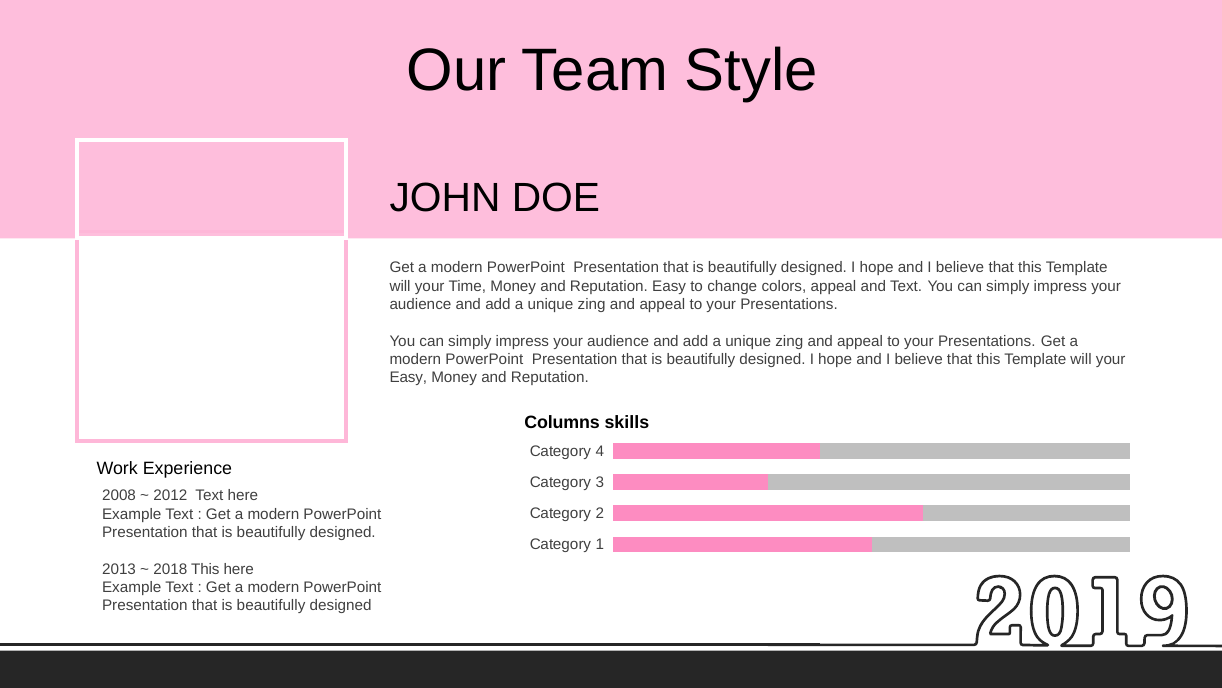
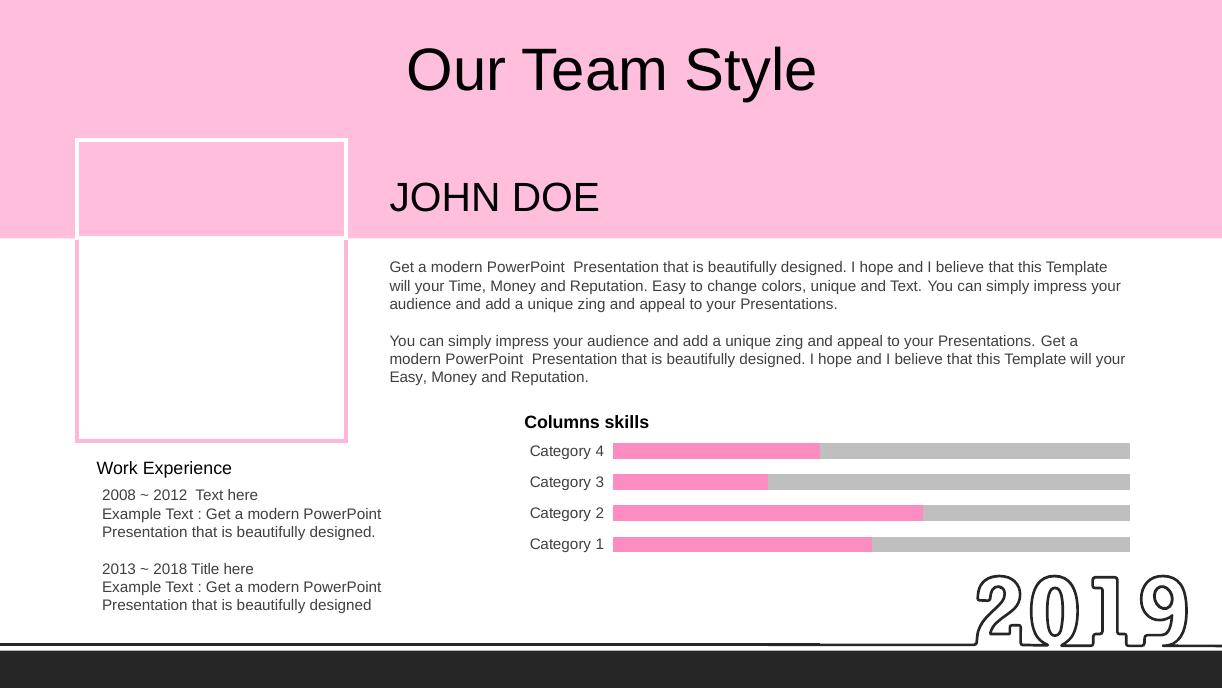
colors appeal: appeal -> unique (833, 286)
2018 This: This -> Title (205, 569)
